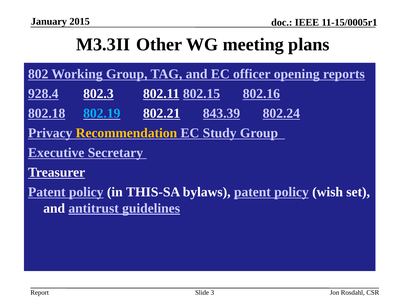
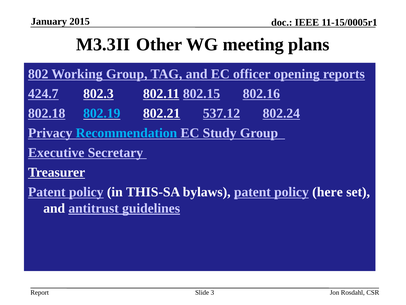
928.4: 928.4 -> 424.7 (43, 93)
843.39: 843.39 -> 537.12 (221, 113)
Recommendation colour: yellow -> light blue (126, 133)
wish: wish -> here (327, 192)
